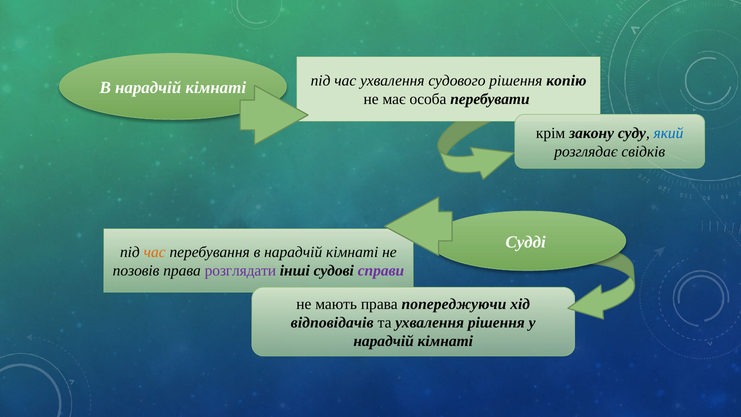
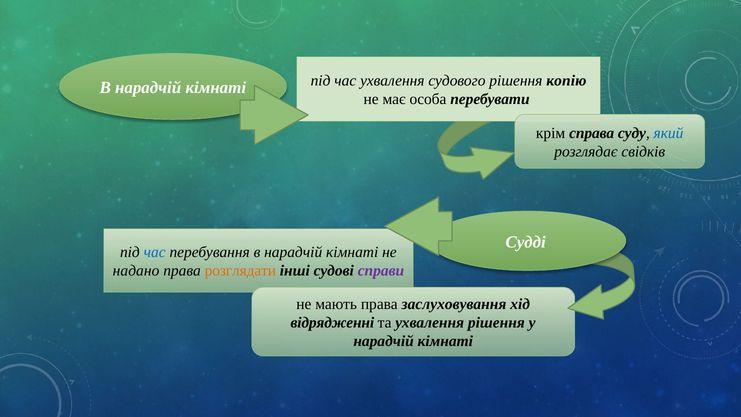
закону: закону -> справа (592, 133)
час colour: orange -> blue (155, 252)
позовів: позовів -> надано (136, 271)
розглядати colour: purple -> orange (240, 271)
попереджуючи: попереджуючи -> заслуховування (454, 304)
відповідачів: відповідачів -> відрядженні (332, 323)
